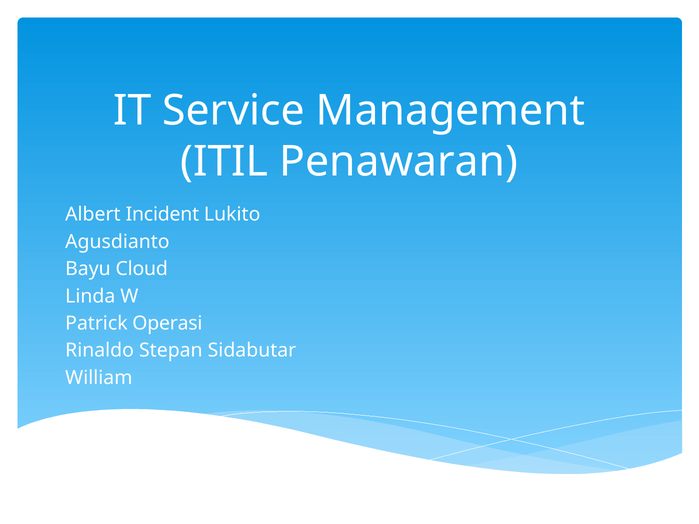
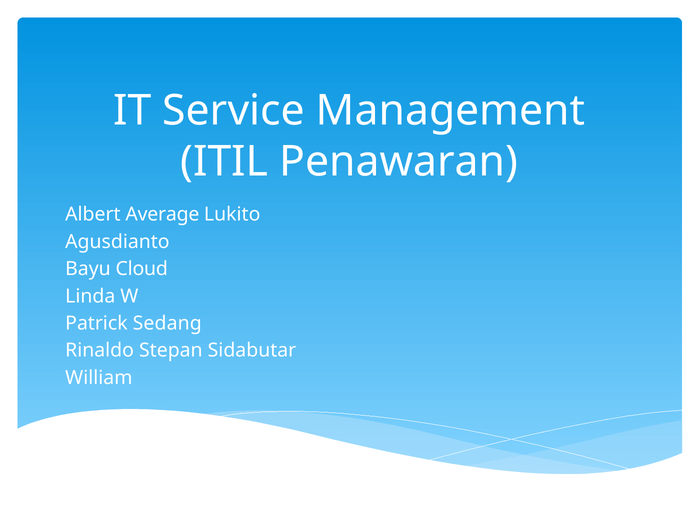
Incident: Incident -> Average (162, 215)
Operasi: Operasi -> Sedang (167, 323)
